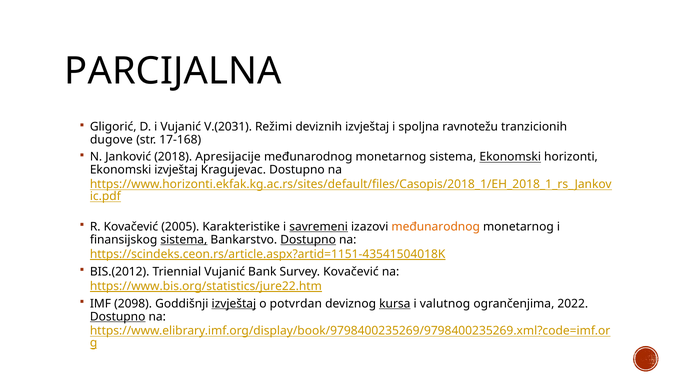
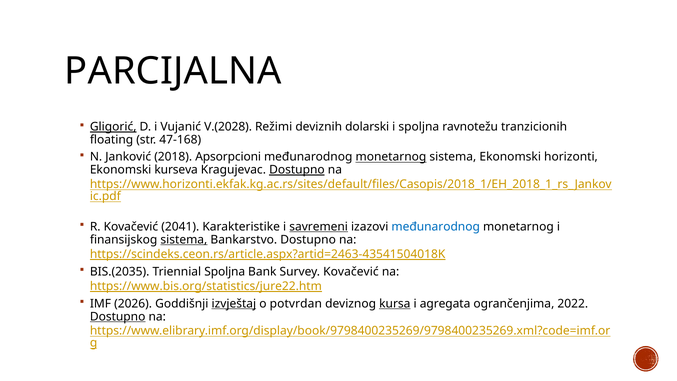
Gligorić underline: none -> present (113, 127)
V.(2031: V.(2031 -> V.(2028 (228, 127)
deviznih izvještaj: izvještaj -> dolarski (367, 127)
dugove: dugove -> floating (112, 140)
17-168: 17-168 -> 47-168 (180, 140)
Apresijacije: Apresijacije -> Apsorpcioni (228, 157)
monetarnog underline: none -> present (391, 157)
Ekonomski underline: present -> none (510, 157)
Ekonomski izvještaj: izvještaj -> kurseva (176, 170)
Dostupno underline: none -> present (297, 170)
2005: 2005 -> 2041 (180, 227)
međunarodnog colour: orange -> blue (436, 227)
Dostupno underline: present -> none (308, 240)
https://scindeks.ceon.rs/article.aspx?artid=1151-43541504018K: https://scindeks.ceon.rs/article.aspx?artid=1151-43541504018K -> https://scindeks.ceon.rs/article.aspx?artid=2463-43541504018K (268, 254)
BIS.(2012: BIS.(2012 -> BIS.(2035 (120, 271)
Triennial Vujanić: Vujanić -> Spoljna (225, 271)
2098: 2098 -> 2026 (133, 303)
valutnog: valutnog -> agregata (445, 303)
